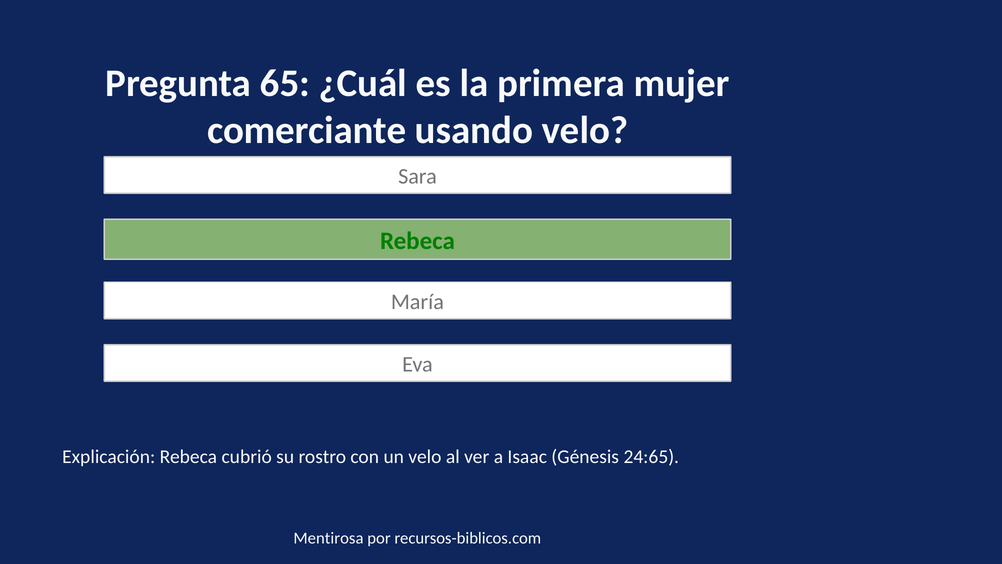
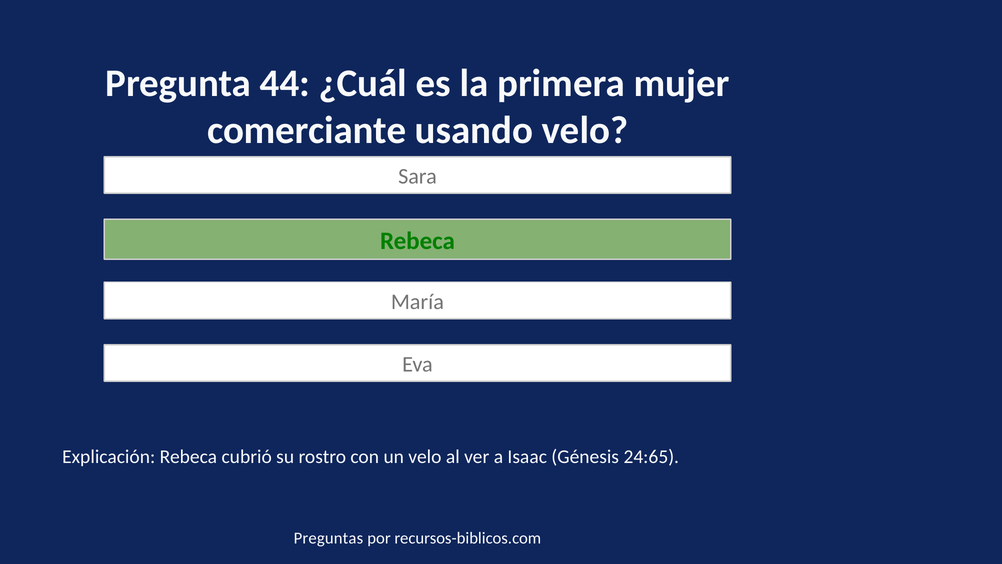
65: 65 -> 44 (285, 83)
Mentirosa: Mentirosa -> Preguntas (328, 538)
